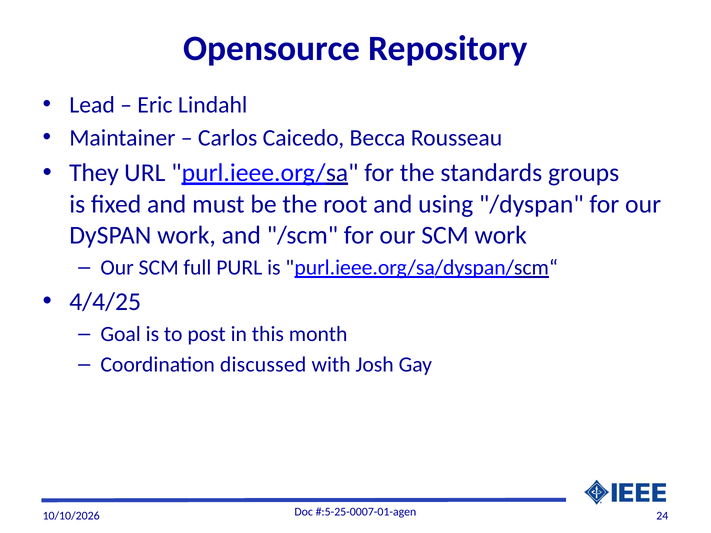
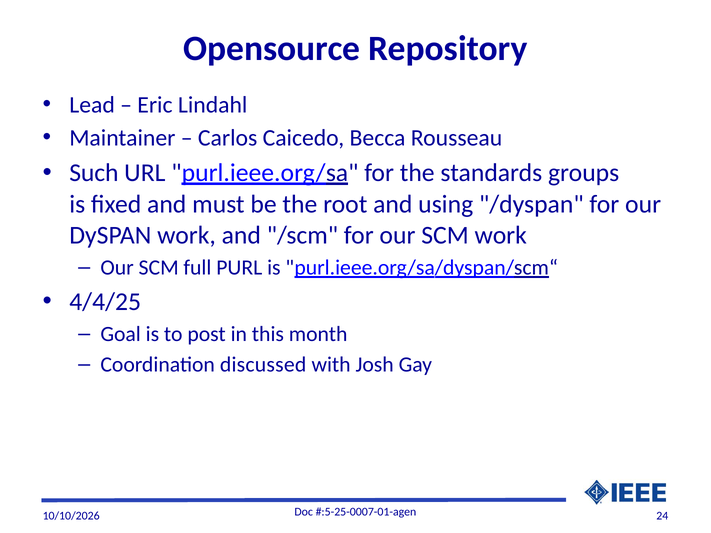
They: They -> Such (94, 173)
